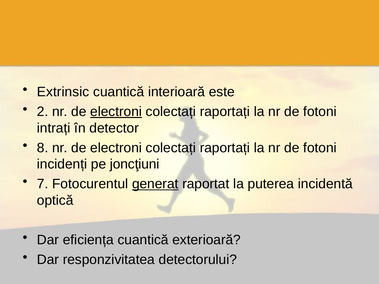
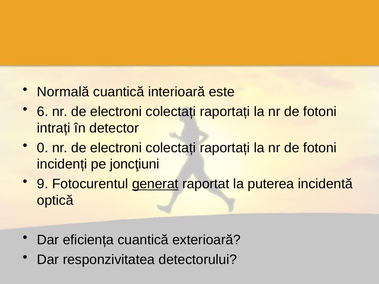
Extrinsic: Extrinsic -> Normală (63, 92)
2: 2 -> 6 (43, 112)
electroni underline: present -> none (116, 112)
8: 8 -> 0 (43, 148)
7: 7 -> 9 (43, 184)
